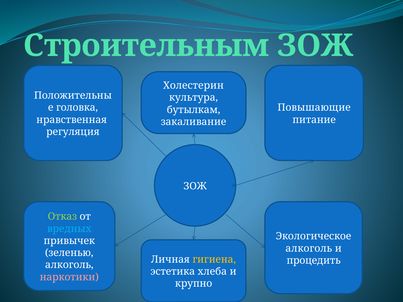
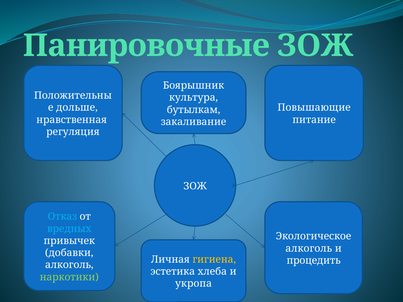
Строительным: Строительным -> Панировочные (146, 46)
Холестерин: Холестерин -> Боярышник (194, 86)
головка: головка -> дольше (77, 108)
Отказ colour: light green -> light blue (62, 217)
зеленью: зеленью -> добавки (69, 253)
наркотики colour: pink -> light green (69, 277)
крупно: крупно -> укропа (194, 284)
